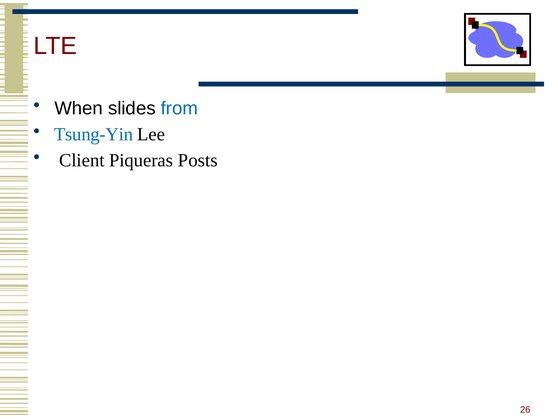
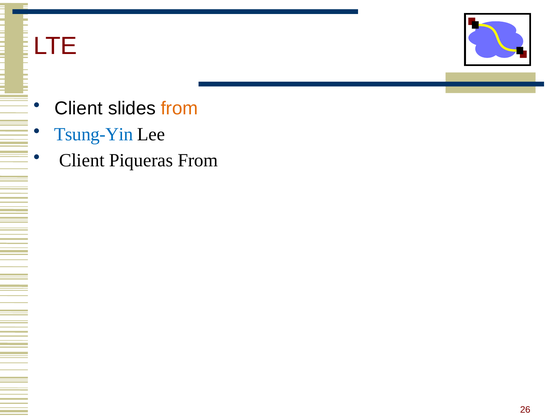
When: When -> Client (79, 108)
from colour: blue -> orange (179, 108)
Piqueras Posts: Posts -> From (198, 160)
